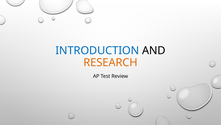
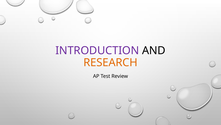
INTRODUCTION colour: blue -> purple (97, 50)
